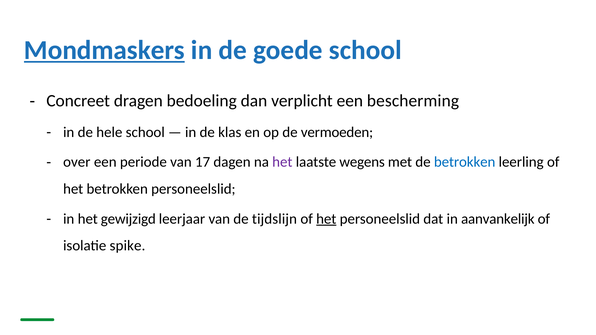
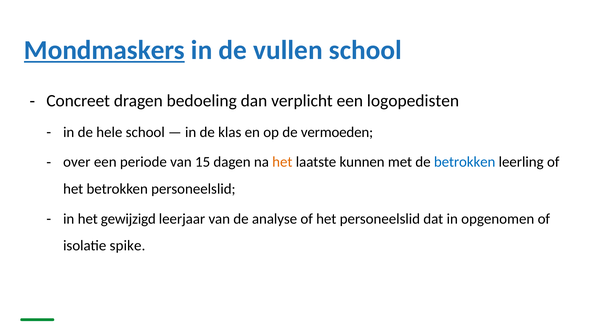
goede: goede -> vullen (288, 50)
bescherming: bescherming -> logopedisten (413, 101)
17: 17 -> 15 (203, 162)
het colour: purple -> orange (282, 162)
wegens: wegens -> kunnen (362, 162)
tijdslijn: tijdslijn -> analyse (275, 219)
het underline: present -> none (326, 219)
aanvankelijk: aanvankelijk -> opgenomen (498, 219)
